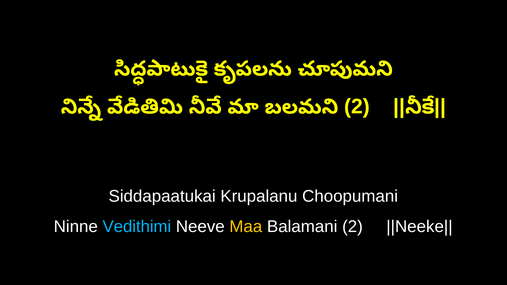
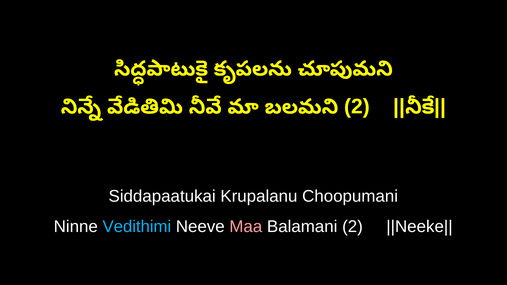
Maa colour: yellow -> pink (246, 227)
